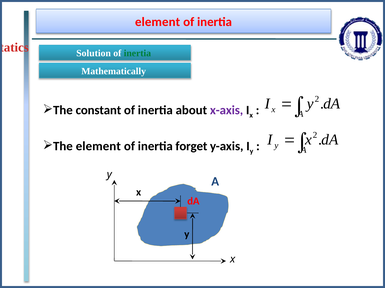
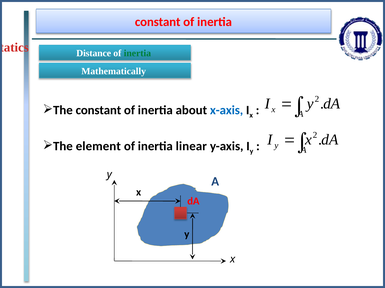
element: element -> constant (158, 22)
Solution: Solution -> Distance (94, 53)
x-axis colour: purple -> blue (227, 110)
forget: forget -> linear (191, 147)
